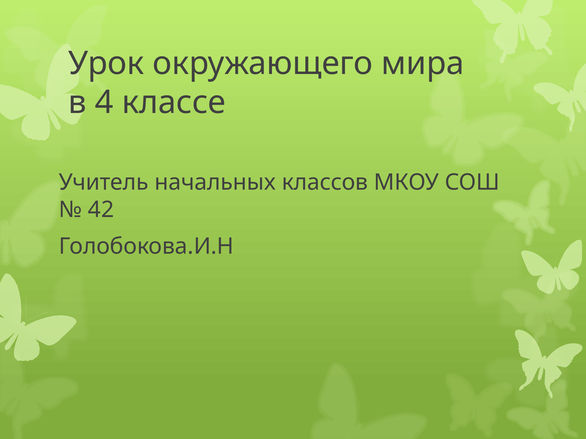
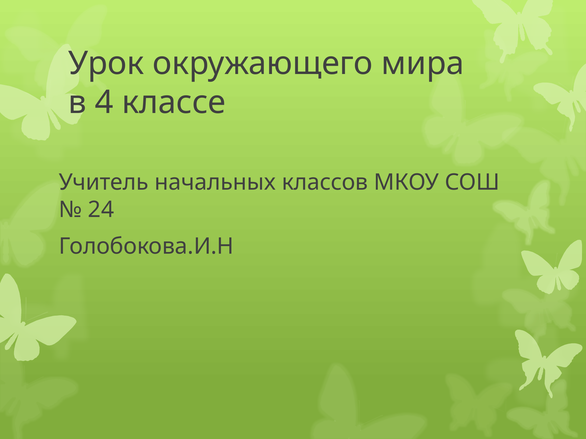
42: 42 -> 24 (101, 210)
